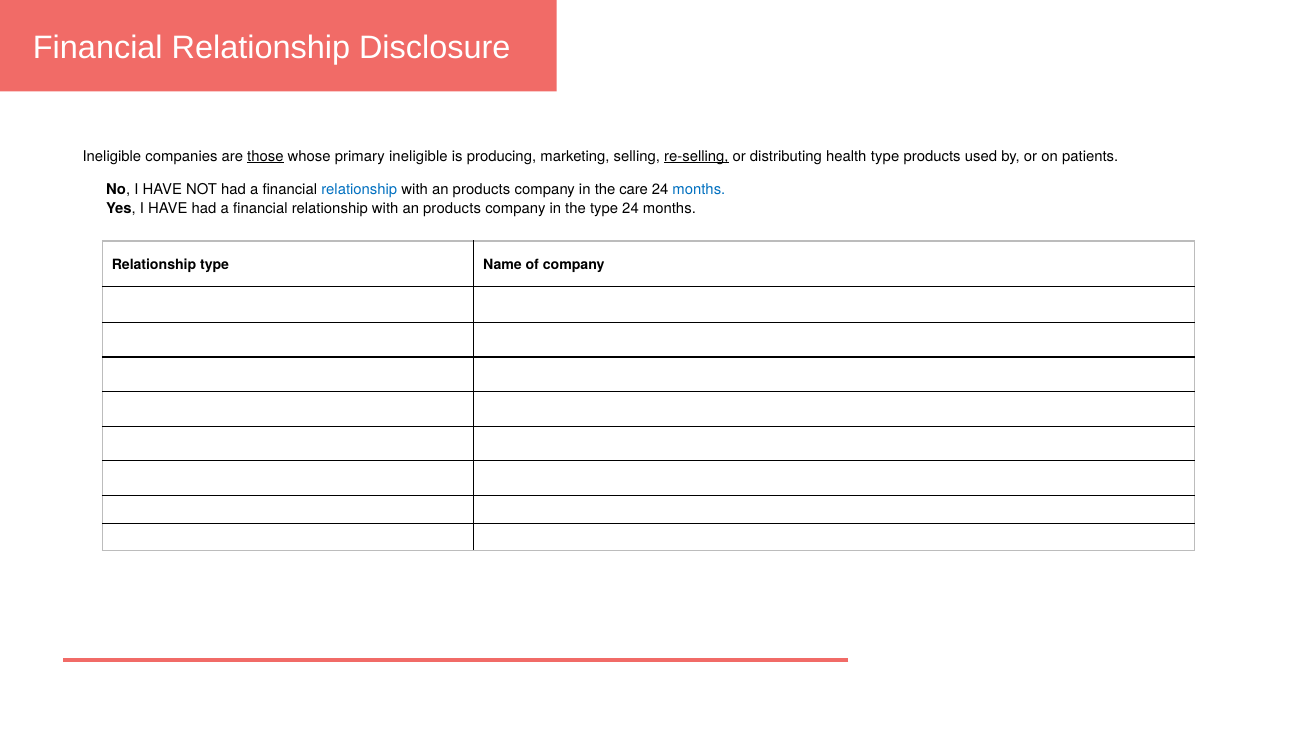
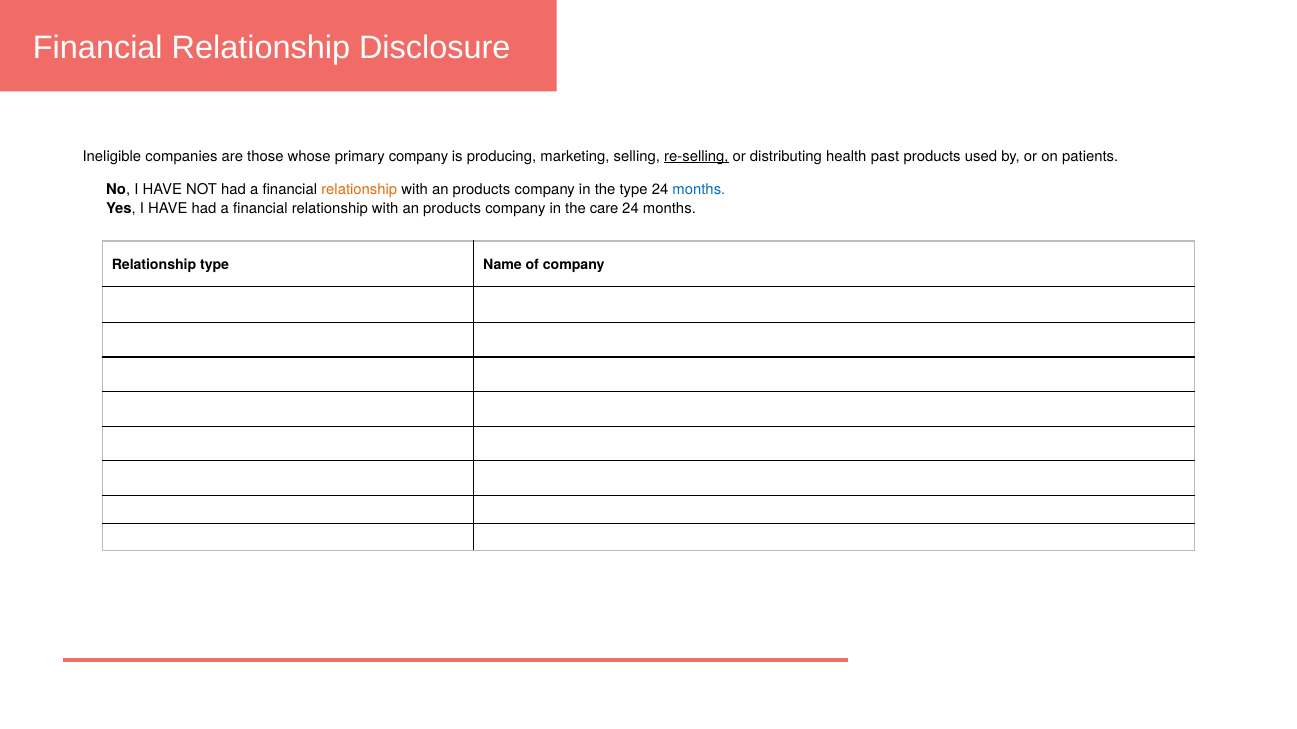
those underline: present -> none (265, 156)
primary ineligible: ineligible -> company (418, 156)
health type: type -> past (885, 156)
relationship colour: blue -> orange (359, 190)
the care: care -> type (634, 190)
the type: type -> care (604, 209)
